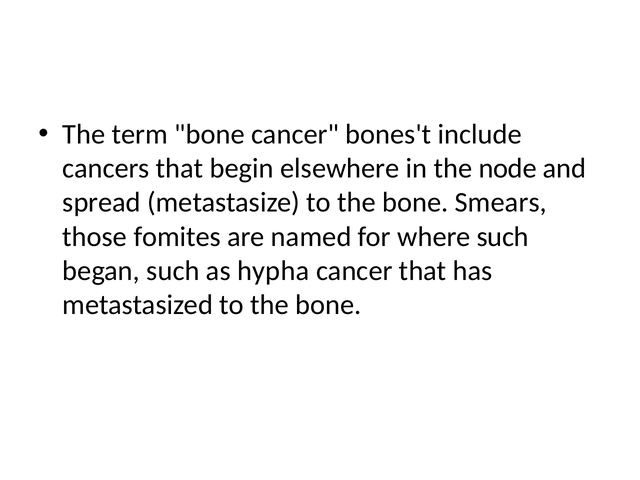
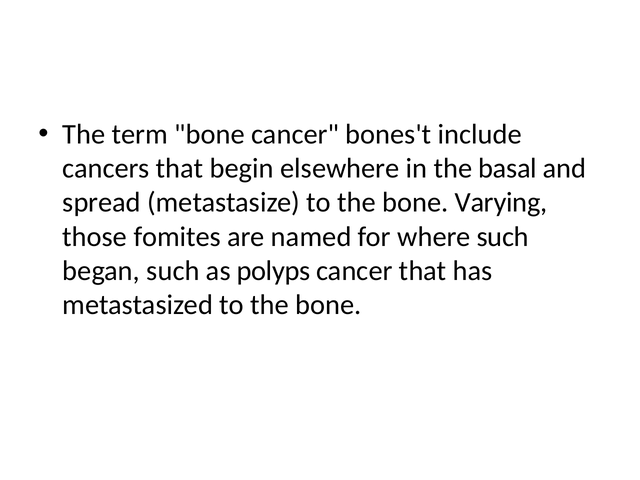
node: node -> basal (508, 168)
Smears: Smears -> Varying (501, 203)
hypha: hypha -> polyps (273, 271)
